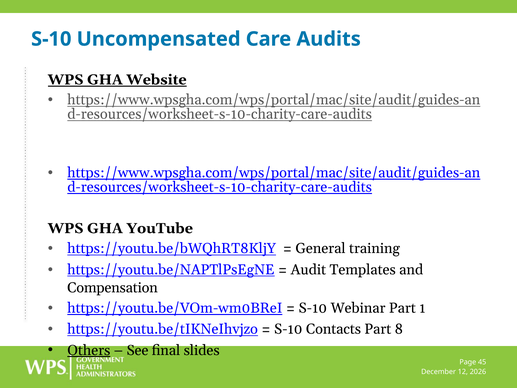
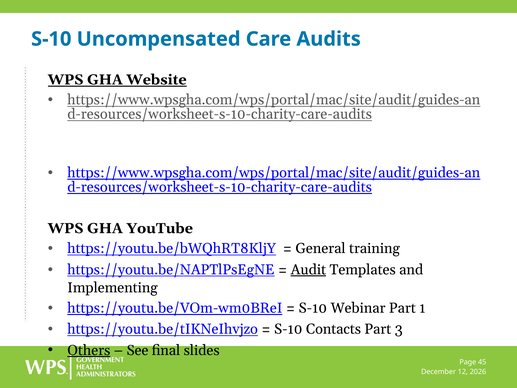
Audit underline: none -> present (308, 269)
Compensation: Compensation -> Implementing (112, 288)
8: 8 -> 3 (399, 329)
